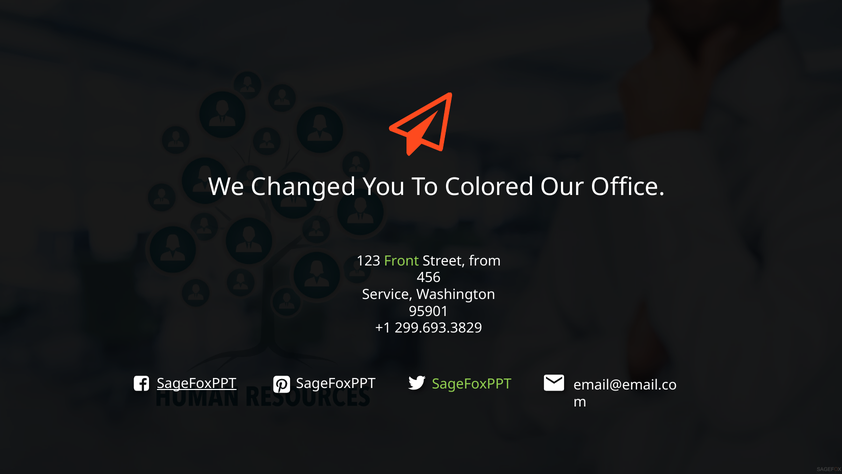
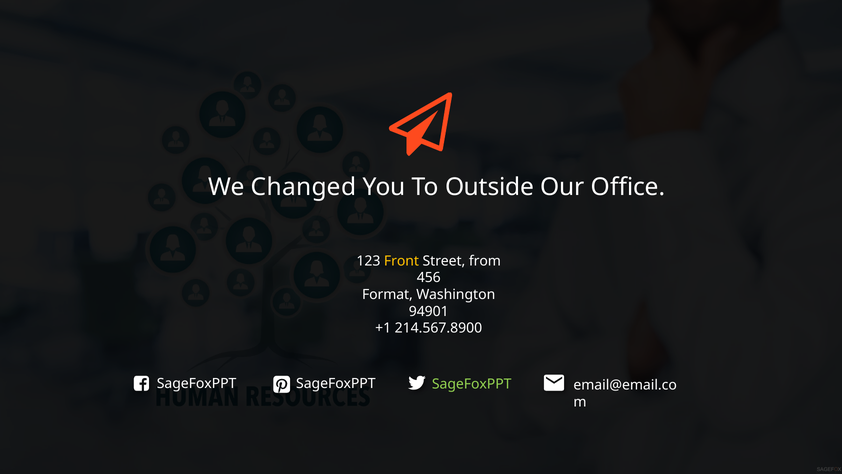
Colored: Colored -> Outside (489, 187)
Front colour: light green -> yellow (401, 261)
Service: Service -> Format (387, 294)
95901: 95901 -> 94901 (429, 311)
299.693.3829: 299.693.3829 -> 214.567.8900 (438, 328)
SageFoxPPT underline: present -> none (197, 383)
